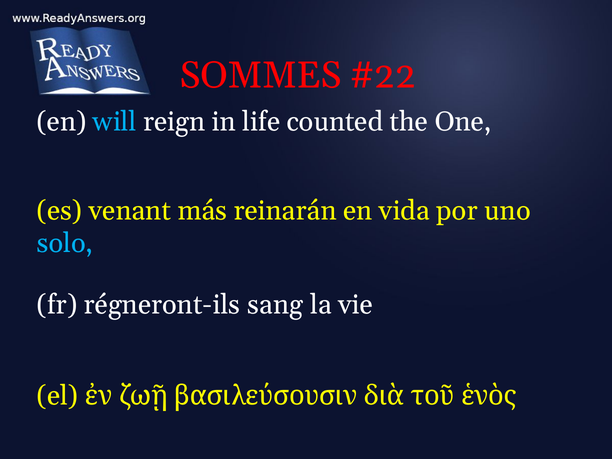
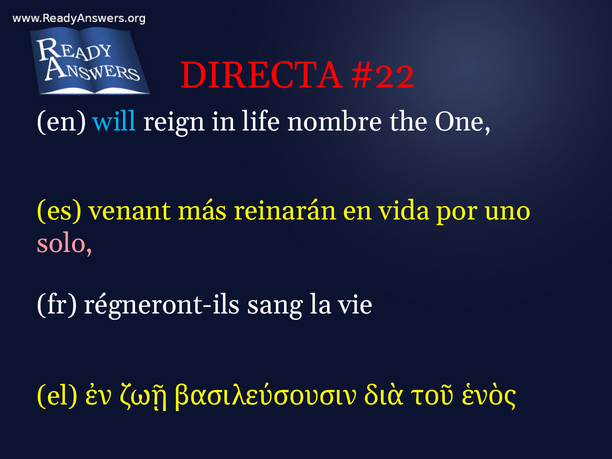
SOMMES: SOMMES -> DIRECTA (261, 76)
counted: counted -> nombre (335, 122)
solo colour: light blue -> pink (65, 243)
